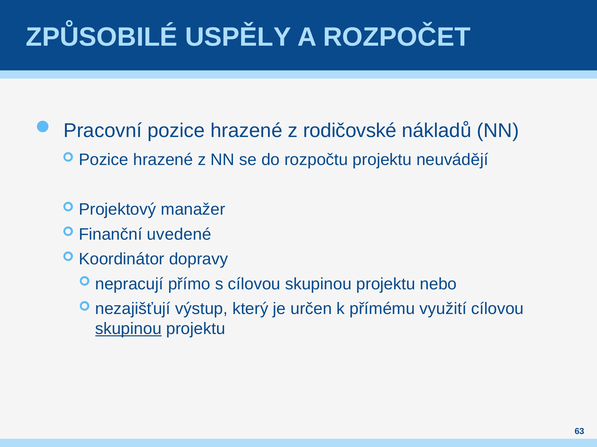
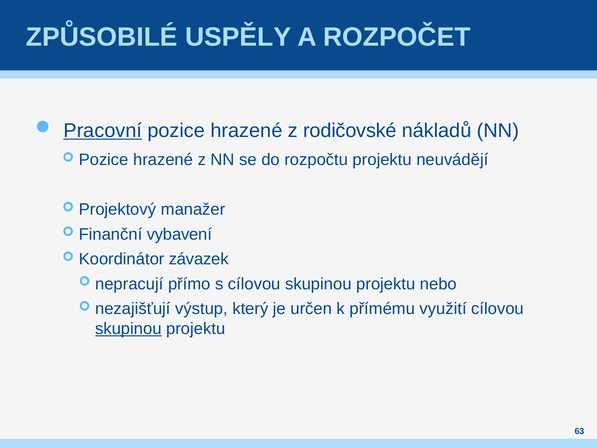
Pracovní underline: none -> present (103, 131)
uvedené: uvedené -> vybavení (179, 235)
dopravy: dopravy -> závazek (199, 260)
